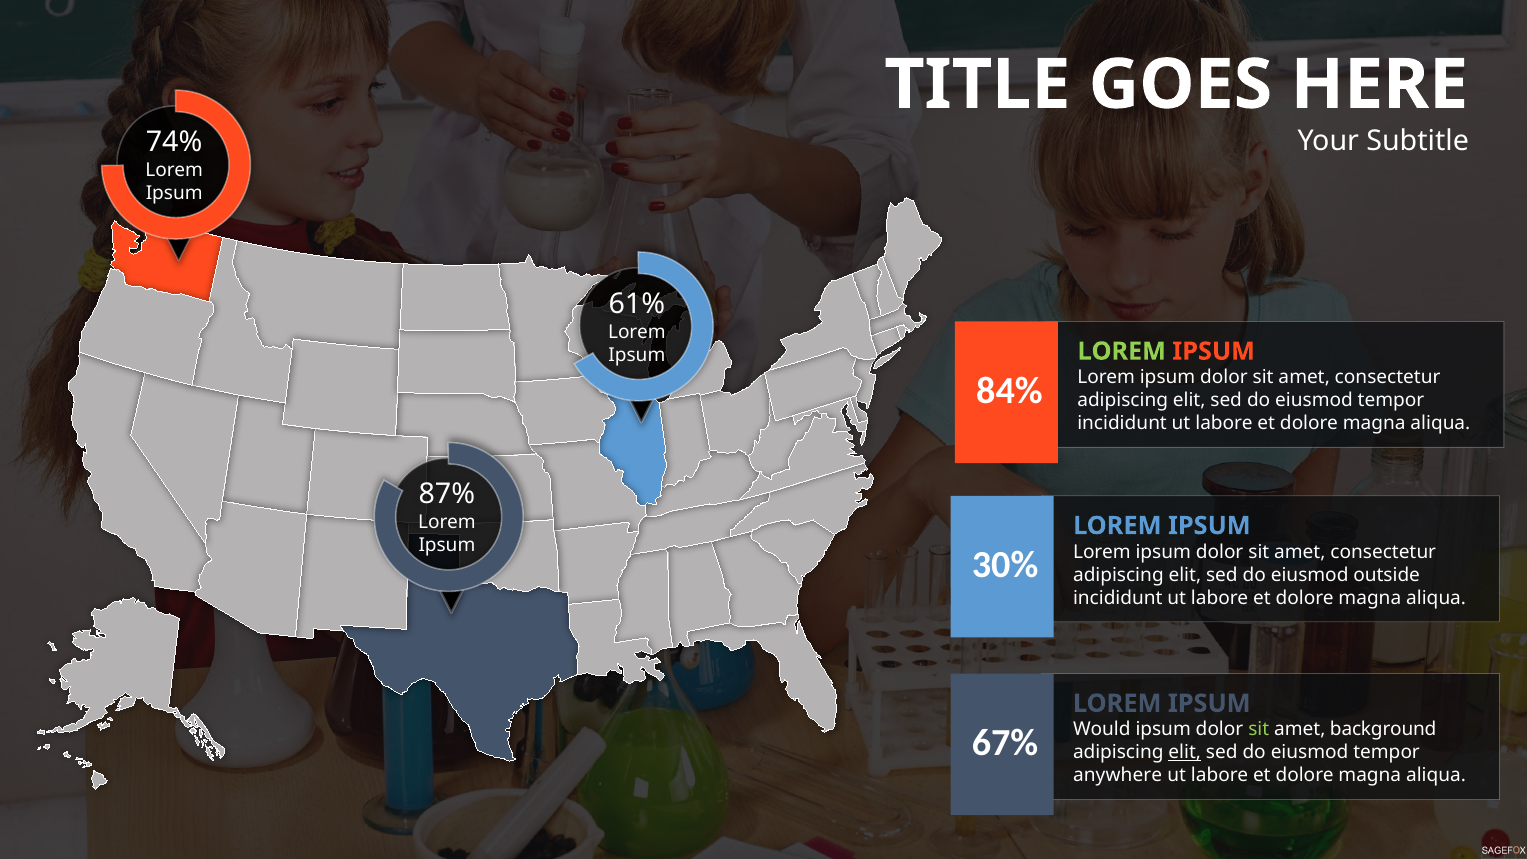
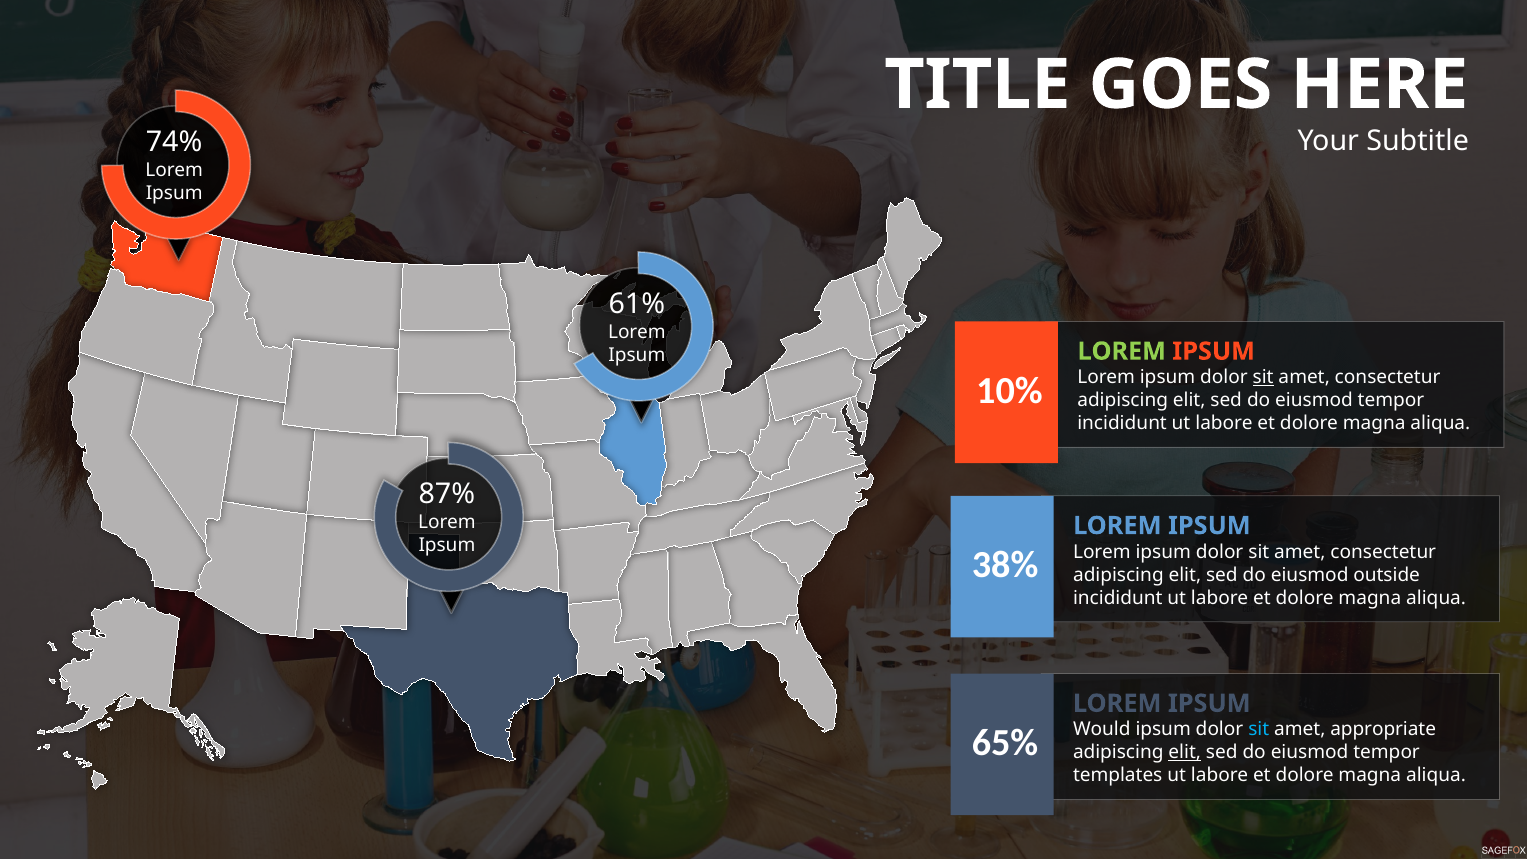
sit underline: none -> present (1263, 378)
84%: 84% -> 10% (1009, 391)
30%: 30% -> 38% (1005, 565)
sit colour: light green -> light blue (1259, 730)
background: background -> appropriate (1383, 730)
67%: 67% -> 65% (1005, 743)
anywhere: anywhere -> templates (1118, 775)
